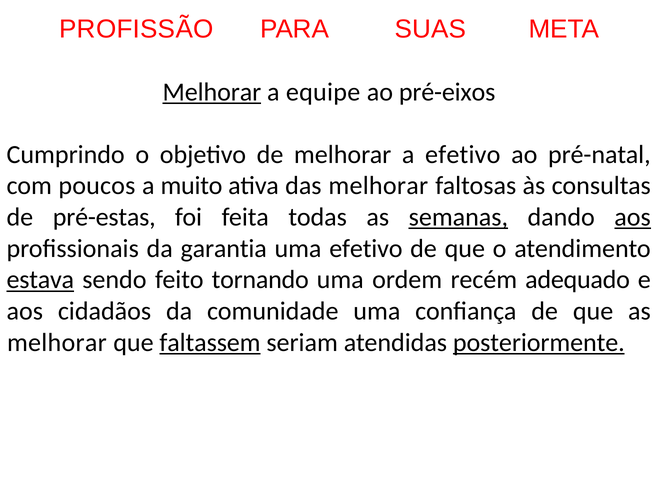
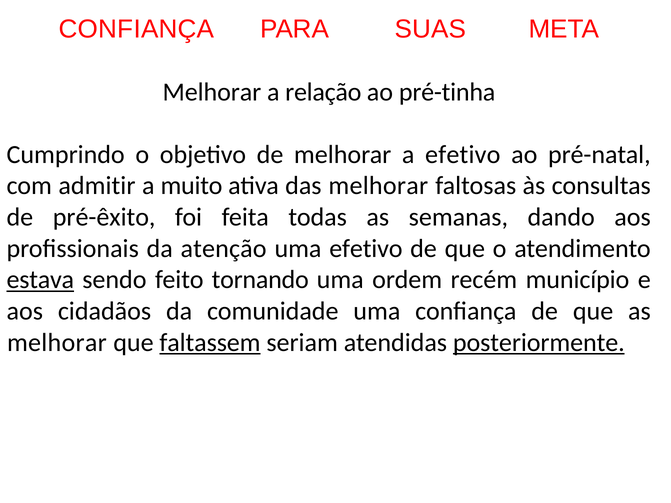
PROFISSÃO: PROFISSÃO -> CONFIANÇA (136, 29)
Melhorar underline: present -> none (212, 92)
equipe: equipe -> relação (323, 92)
pré-eixos: pré-eixos -> pré-tinha (447, 92)
poucos: poucos -> admitir (97, 186)
pré-estas: pré-estas -> pré-êxito (104, 217)
semanas underline: present -> none (458, 217)
aos underline: present -> none (633, 217)
garantia: garantia -> atenção (224, 249)
adequado: adequado -> município (577, 280)
